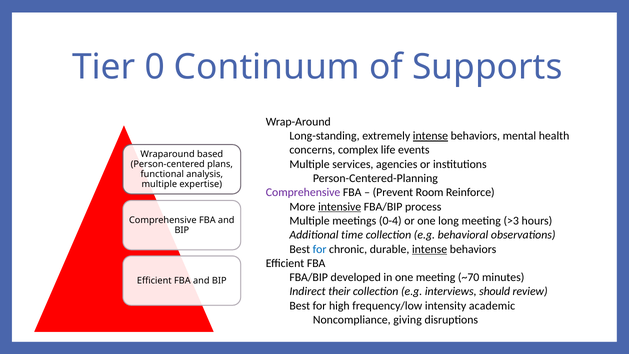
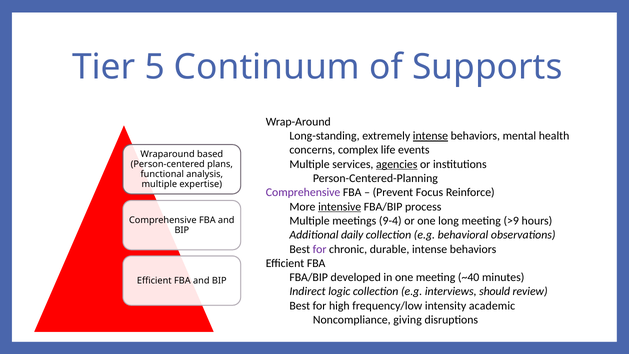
0: 0 -> 5 (155, 67)
agencies underline: none -> present (397, 164)
Room: Room -> Focus (430, 192)
0-4: 0-4 -> 9-4 (390, 221)
>3: >3 -> >9 (511, 221)
time: time -> daily (352, 235)
for colour: blue -> purple (320, 249)
intense underline: present -> none (430, 249)
~70: ~70 -> ~40 (469, 277)
their: their -> logic (339, 291)
